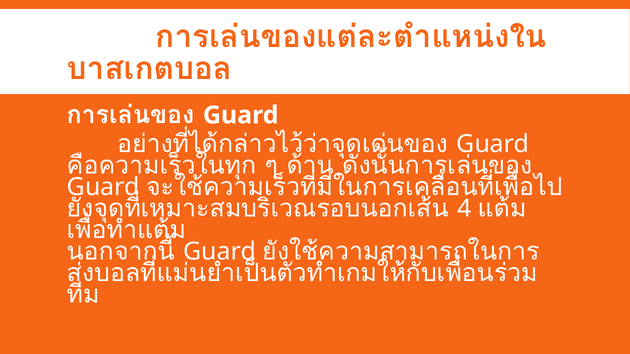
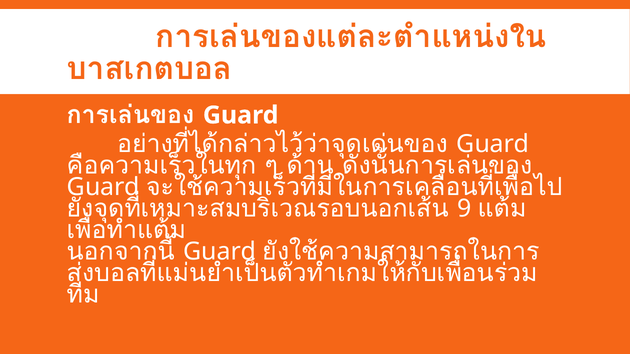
4: 4 -> 9 (464, 209)
